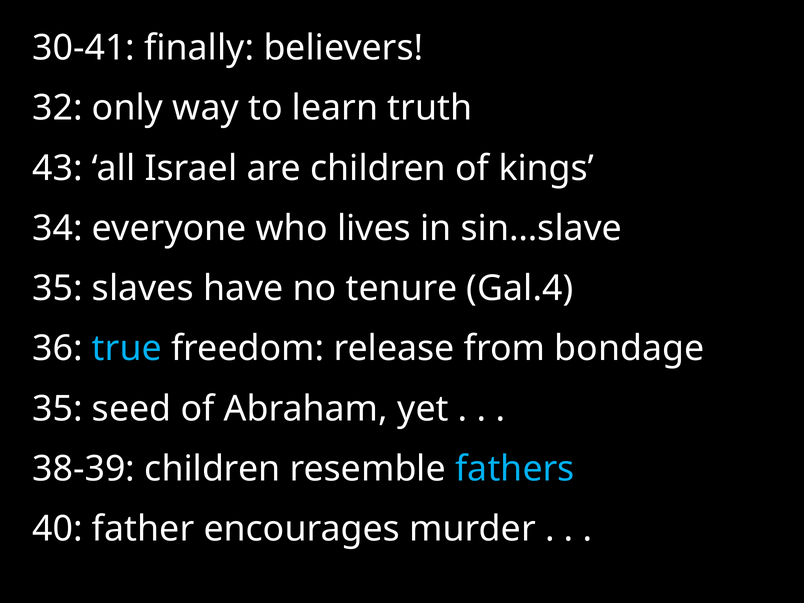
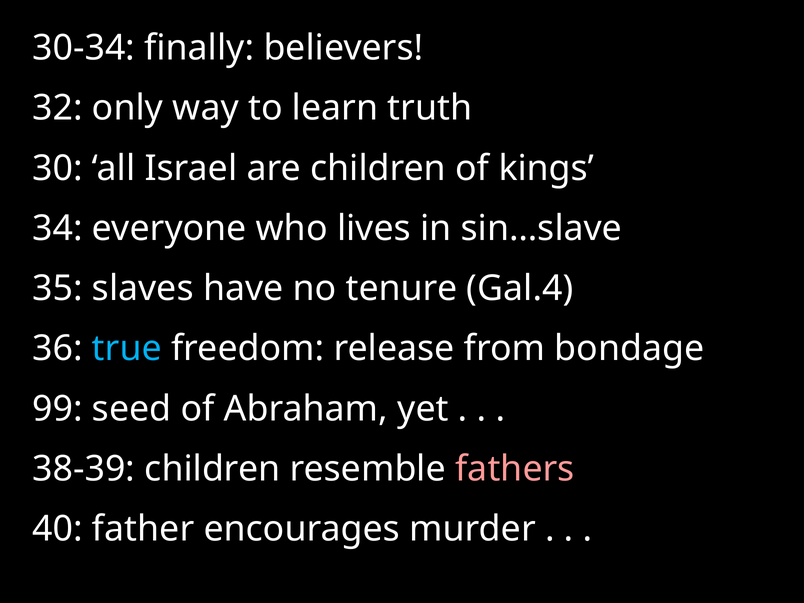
30-41: 30-41 -> 30-34 (84, 48)
43: 43 -> 30 (57, 168)
35: 35 -> 99 (57, 409)
fathers colour: light blue -> pink (515, 469)
